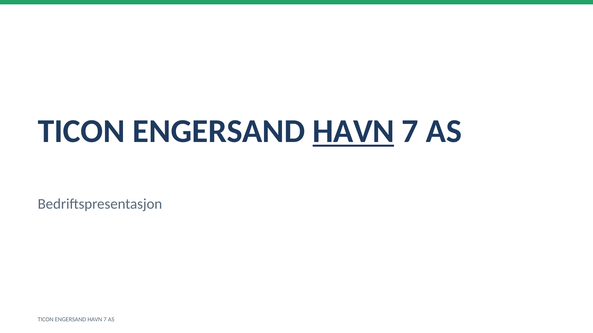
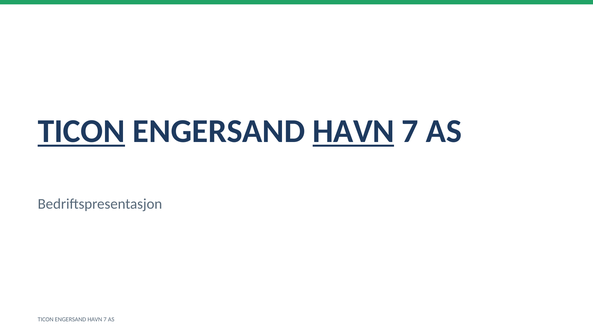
TICON underline: none -> present (81, 132)
